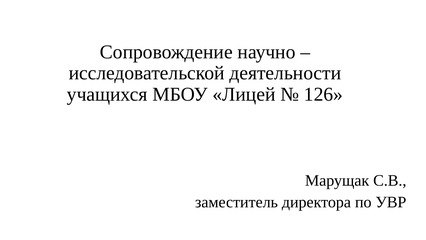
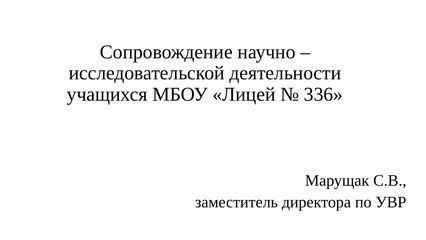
126: 126 -> 336 (323, 94)
